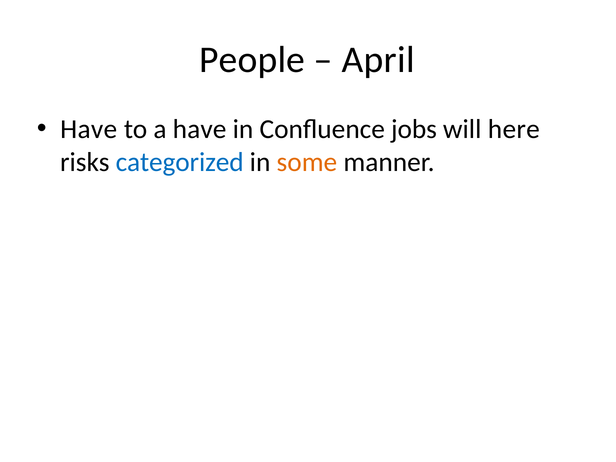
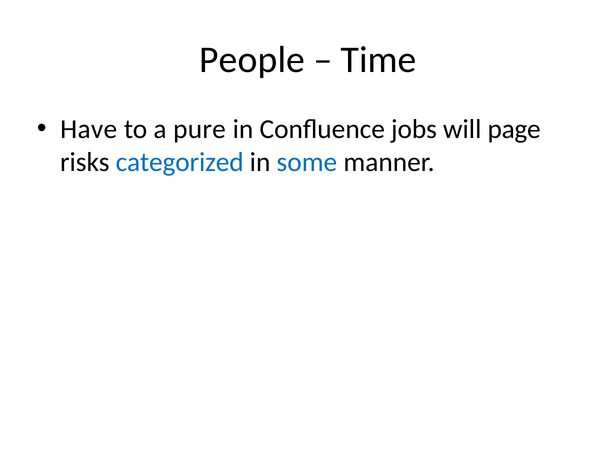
April: April -> Time (379, 60)
a have: have -> pure (199, 129)
here: here -> page (514, 129)
some colour: orange -> blue (307, 162)
